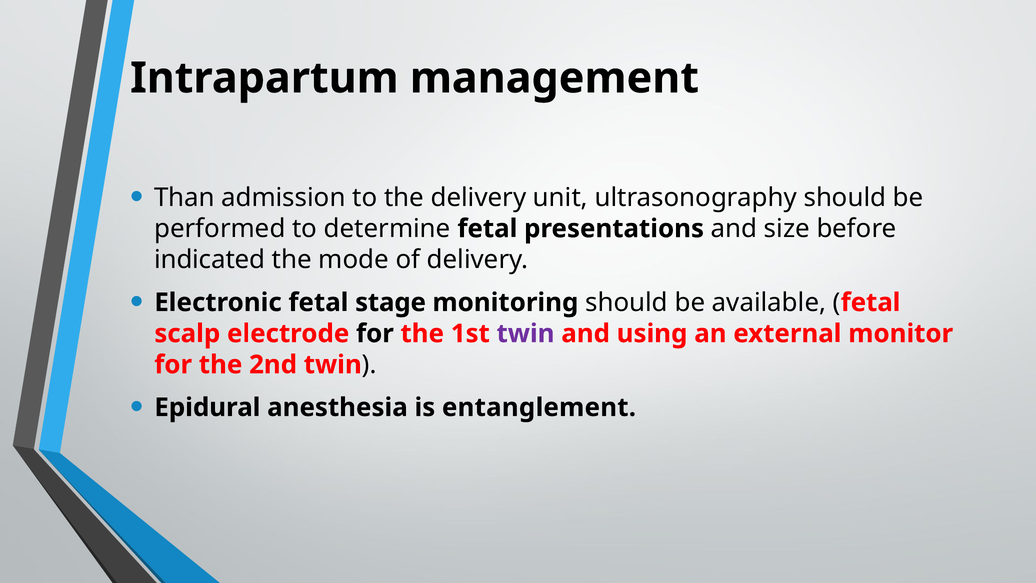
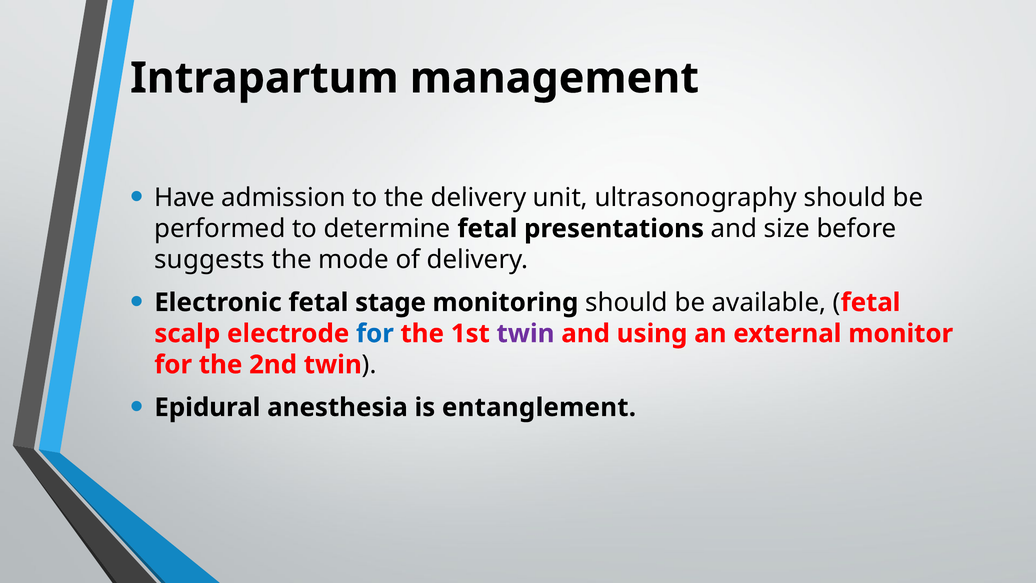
Than: Than -> Have (184, 198)
indicated: indicated -> suggests (210, 260)
for colour: black -> blue (375, 333)
